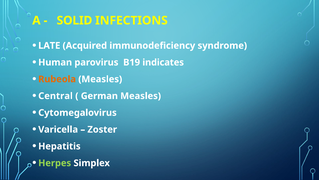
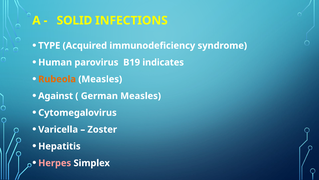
LATE: LATE -> TYPE (49, 45)
Central: Central -> Against (56, 96)
Herpes colour: light green -> pink (55, 163)
